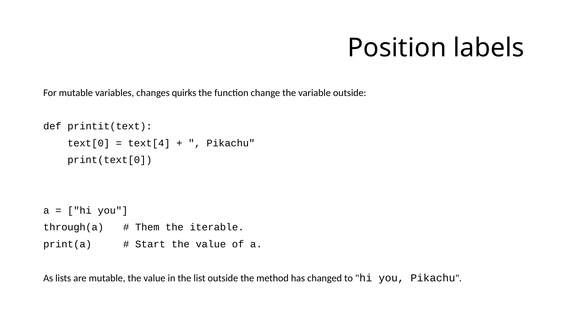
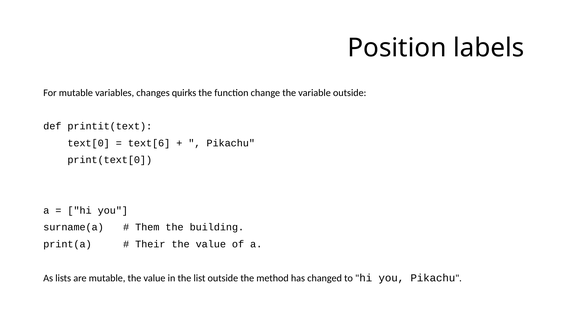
text[4: text[4 -> text[6 (149, 143)
through(a: through(a -> surname(a (74, 227)
iterable: iterable -> building (217, 227)
Start: Start -> Their (150, 244)
